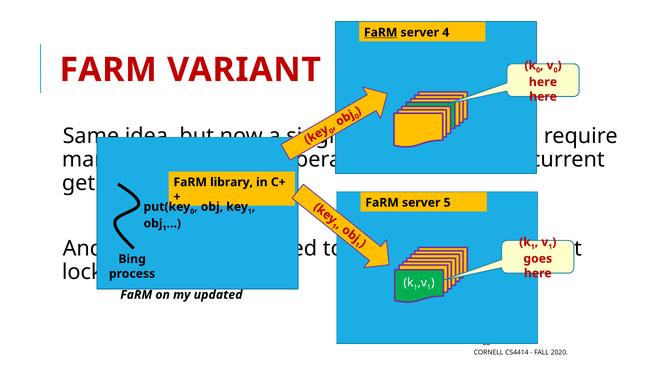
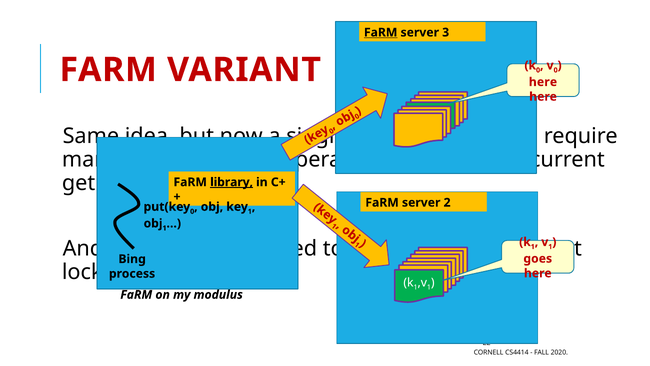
4: 4 -> 3 (446, 32)
library underline: none -> present (232, 182)
5: 5 -> 2 (447, 202)
updated: updated -> modulus (218, 294)
